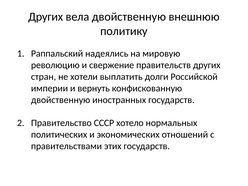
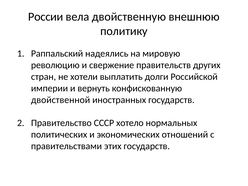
Других: Других -> России (46, 17)
двойственную: двойственную -> двойственной (61, 100)
